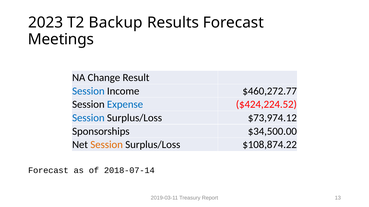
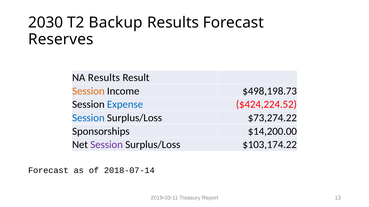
2023: 2023 -> 2030 (46, 23)
Meetings: Meetings -> Reserves (61, 39)
NA Change: Change -> Results (104, 78)
Session colour: blue -> orange (88, 91)
$460,272.77: $460,272.77 -> $498,198.73 (270, 91)
$73,974.12: $73,974.12 -> $73,274.22 (272, 118)
$34,500.00: $34,500.00 -> $14,200.00 (272, 132)
Session colour: orange -> purple (107, 145)
$108,874.22: $108,874.22 -> $103,174.22 (270, 145)
